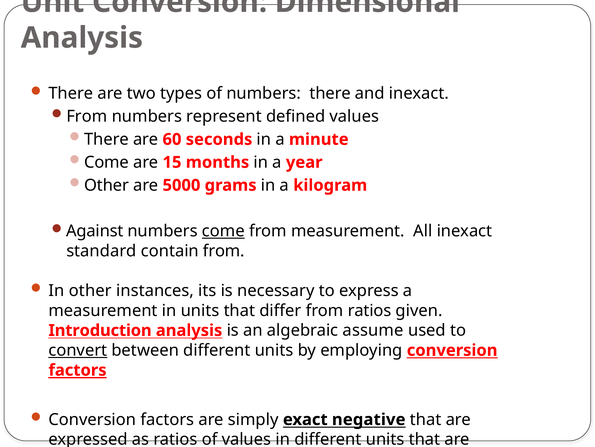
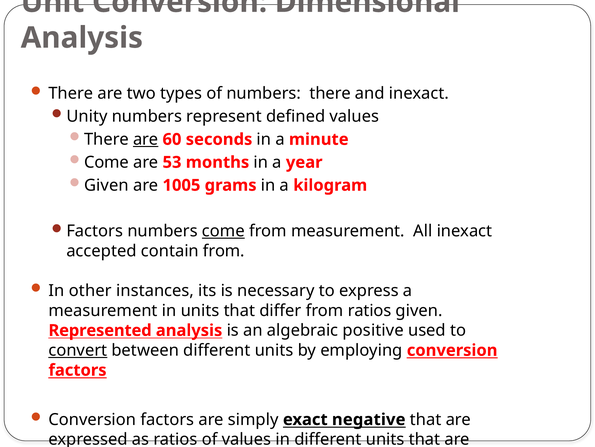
From: From -> Unity (87, 116)
are underline: none -> present (146, 139)
15: 15 -> 53 (172, 162)
Other: Other -> Given (106, 185)
5000: 5000 -> 1005 (181, 185)
Against: Against -> Factors (95, 231)
standard: standard -> accepted (101, 251)
Introduction: Introduction -> Represented (100, 330)
assume: assume -> positive (373, 330)
factors underline: present -> none (78, 370)
